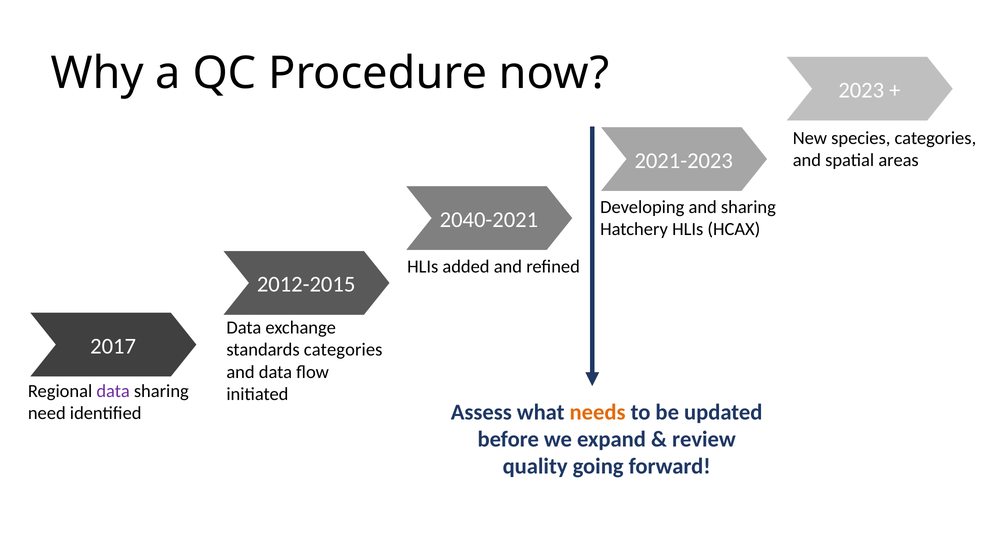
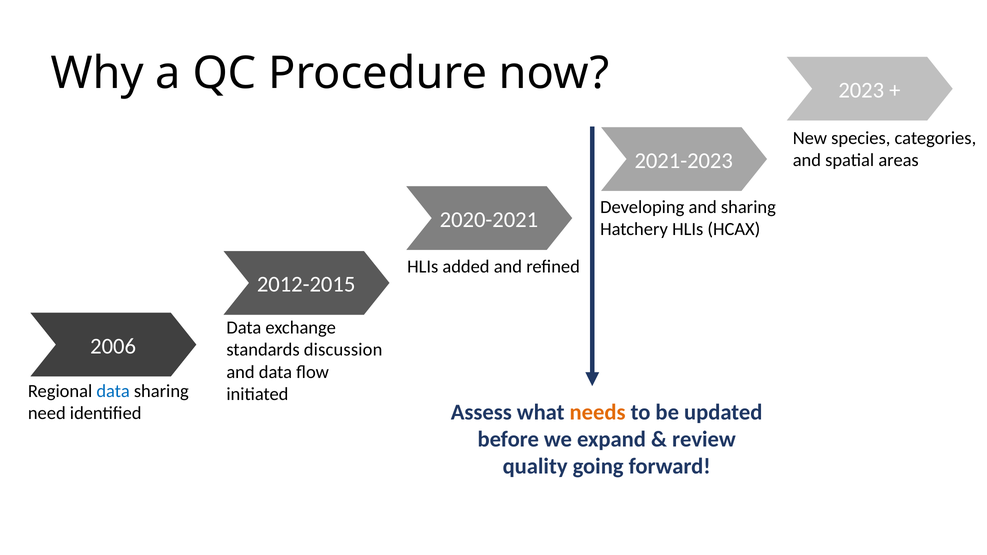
2040-2021: 2040-2021 -> 2020-2021 (489, 220)
2017: 2017 -> 2006 (113, 346)
standards categories: categories -> discussion (343, 350)
data colour: purple -> blue (113, 391)
